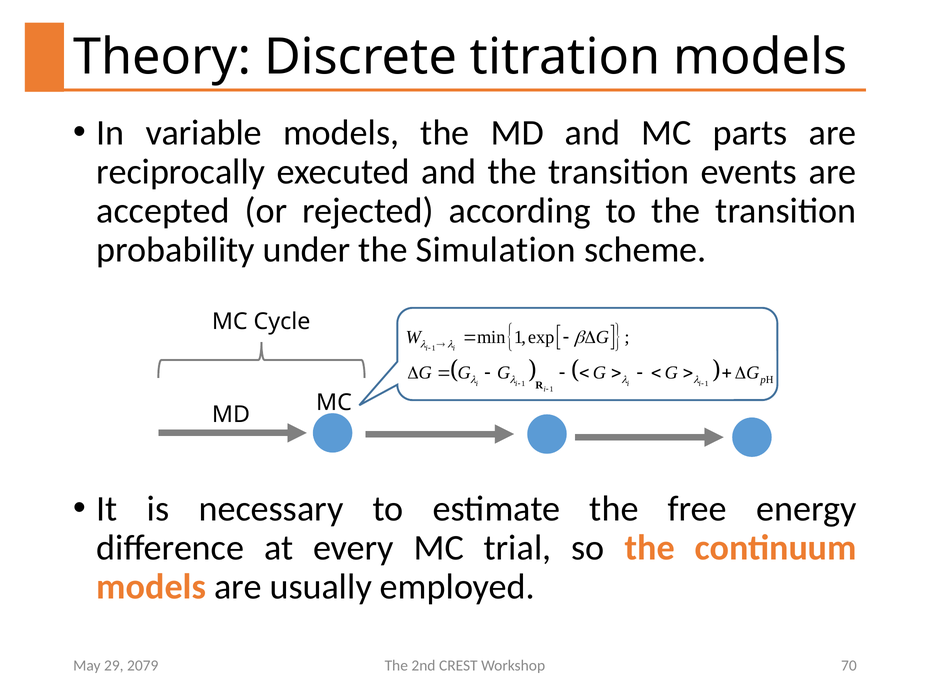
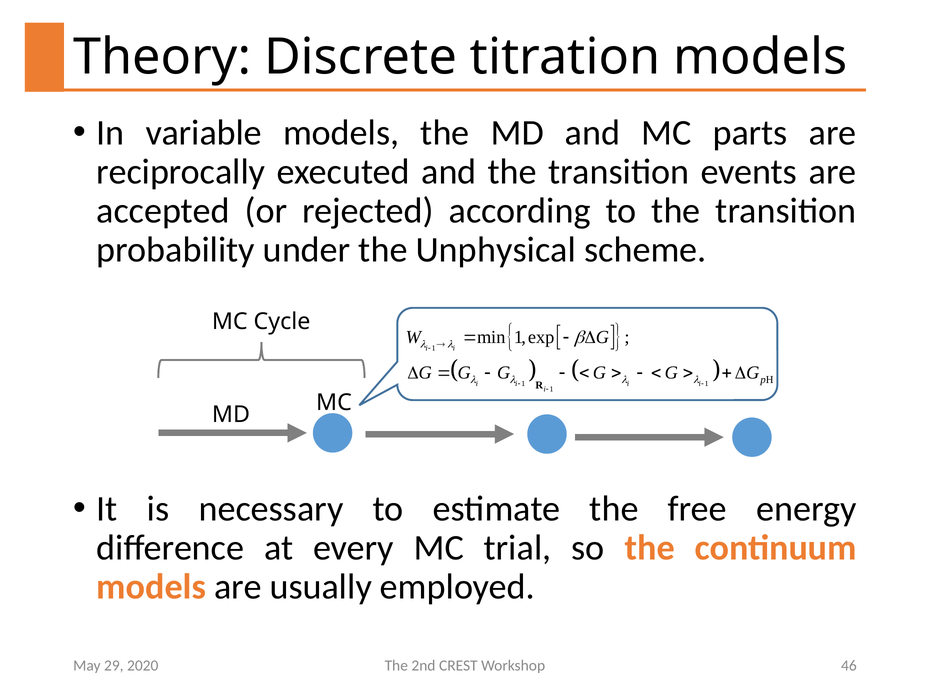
Simulation: Simulation -> Unphysical (496, 250)
2079: 2079 -> 2020 (143, 666)
70: 70 -> 46 (849, 666)
